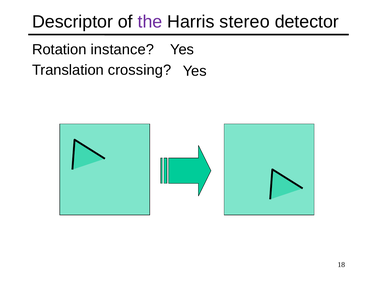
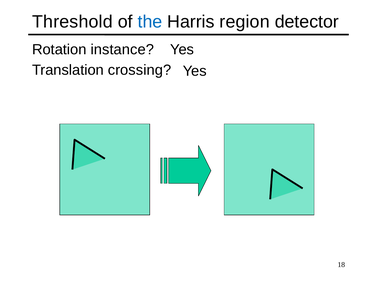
Descriptor: Descriptor -> Threshold (72, 22)
the colour: purple -> blue (150, 22)
stereo: stereo -> region (245, 22)
